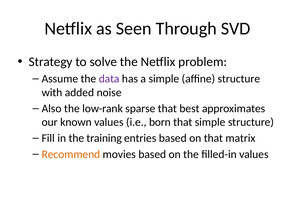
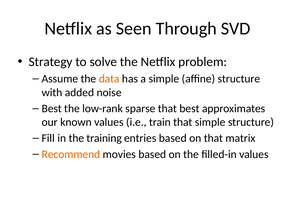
data colour: purple -> orange (109, 79)
Also: Also -> Best (52, 109)
born: born -> train (160, 122)
